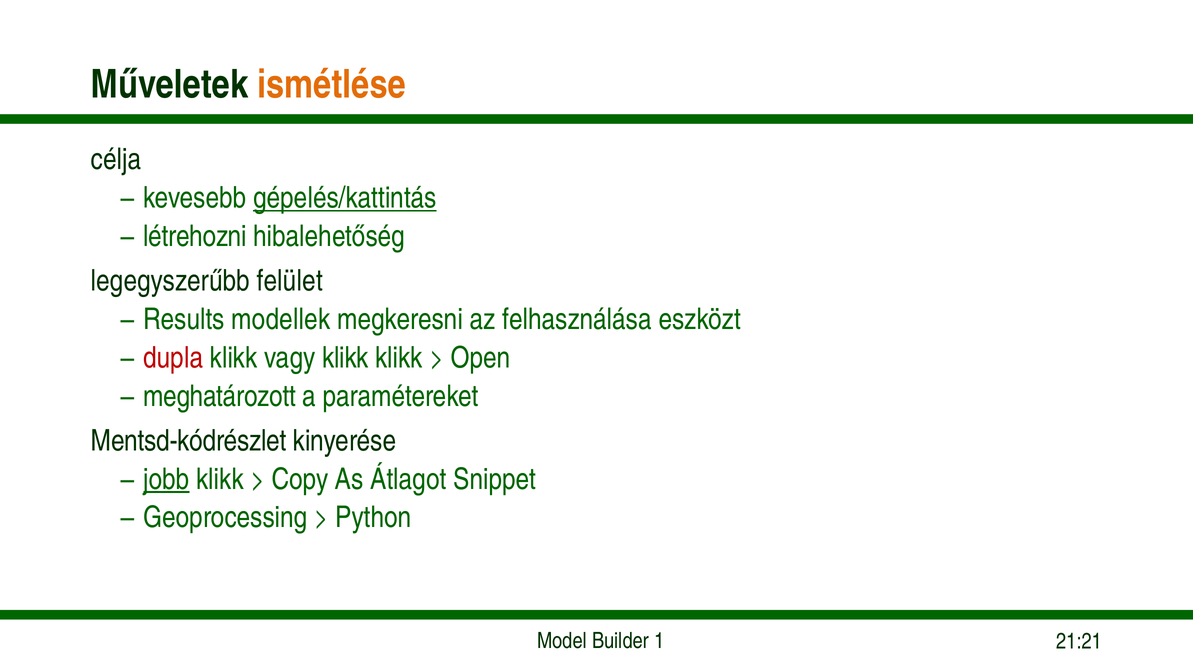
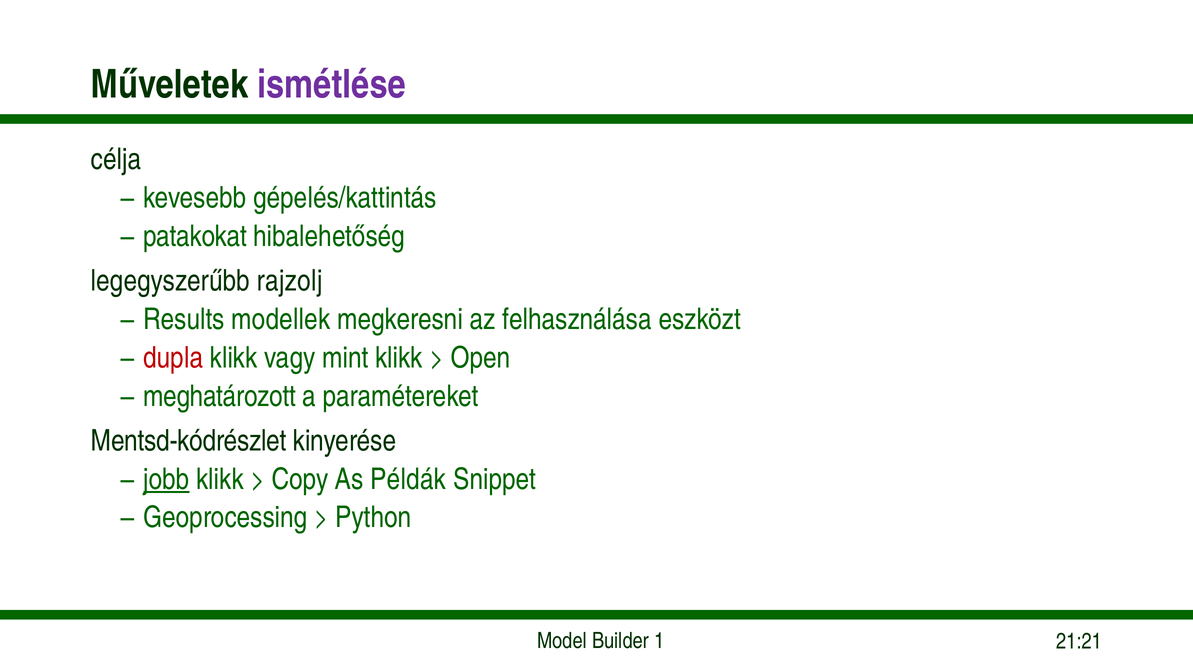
ismétlése colour: orange -> purple (332, 85)
gépelés/kattintás underline: present -> none (345, 198)
létrehozni: létrehozni -> patakokat (195, 236)
felület: felület -> rajzolj (290, 281)
vagy klikk: klikk -> mint (345, 358)
Átlagot: Átlagot -> Példák (408, 479)
